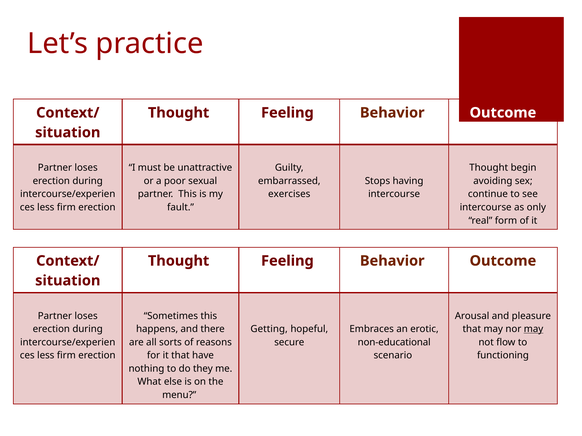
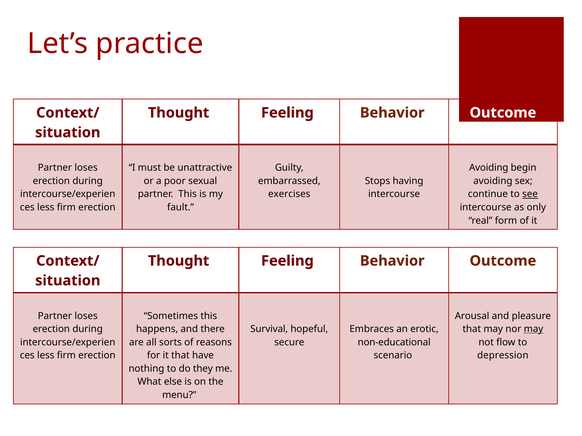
Thought: Thought -> Avoiding (489, 168)
see underline: none -> present (530, 194)
Getting: Getting -> Survival (269, 329)
functioning: functioning -> depression (503, 356)
